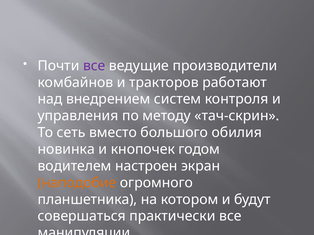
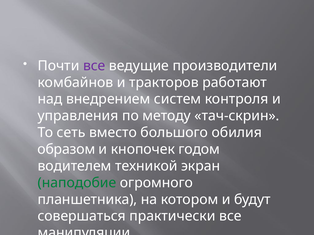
новинка: новинка -> образом (66, 150)
настроен: настроен -> техникой (146, 166)
наподобие colour: orange -> green (77, 183)
